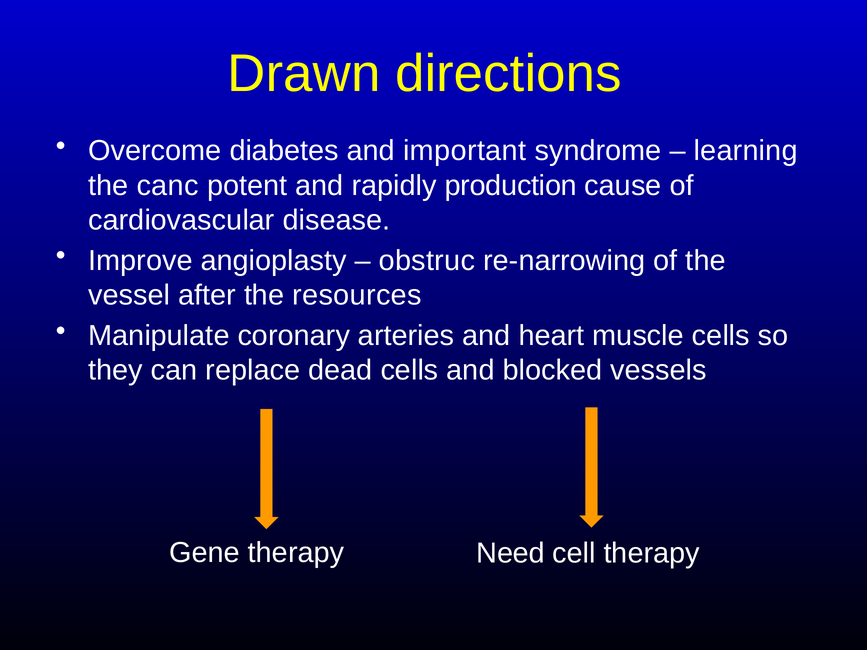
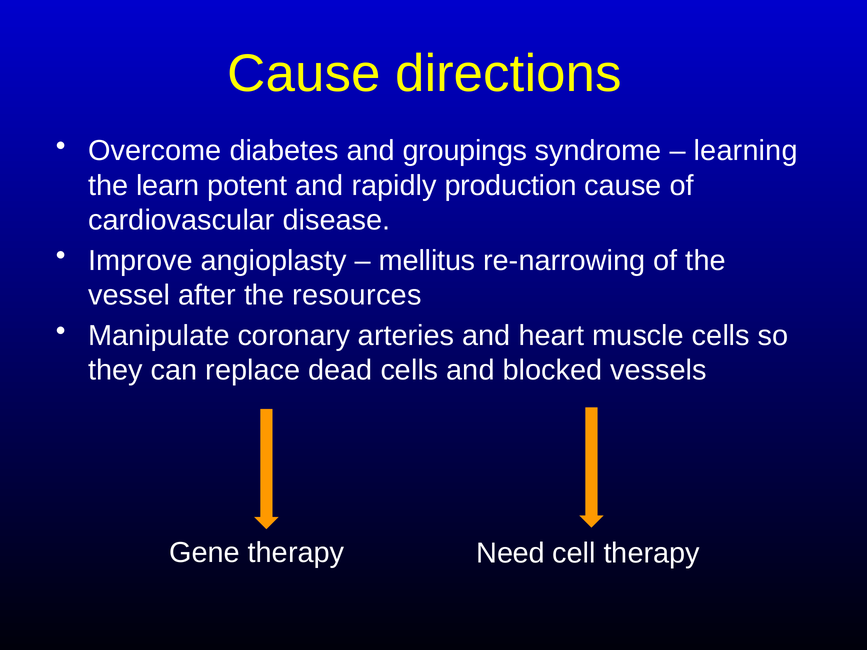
Drawn: Drawn -> Cause (304, 74)
important: important -> groupings (465, 151)
canc: canc -> learn (168, 186)
obstruc: obstruc -> mellitus (427, 261)
